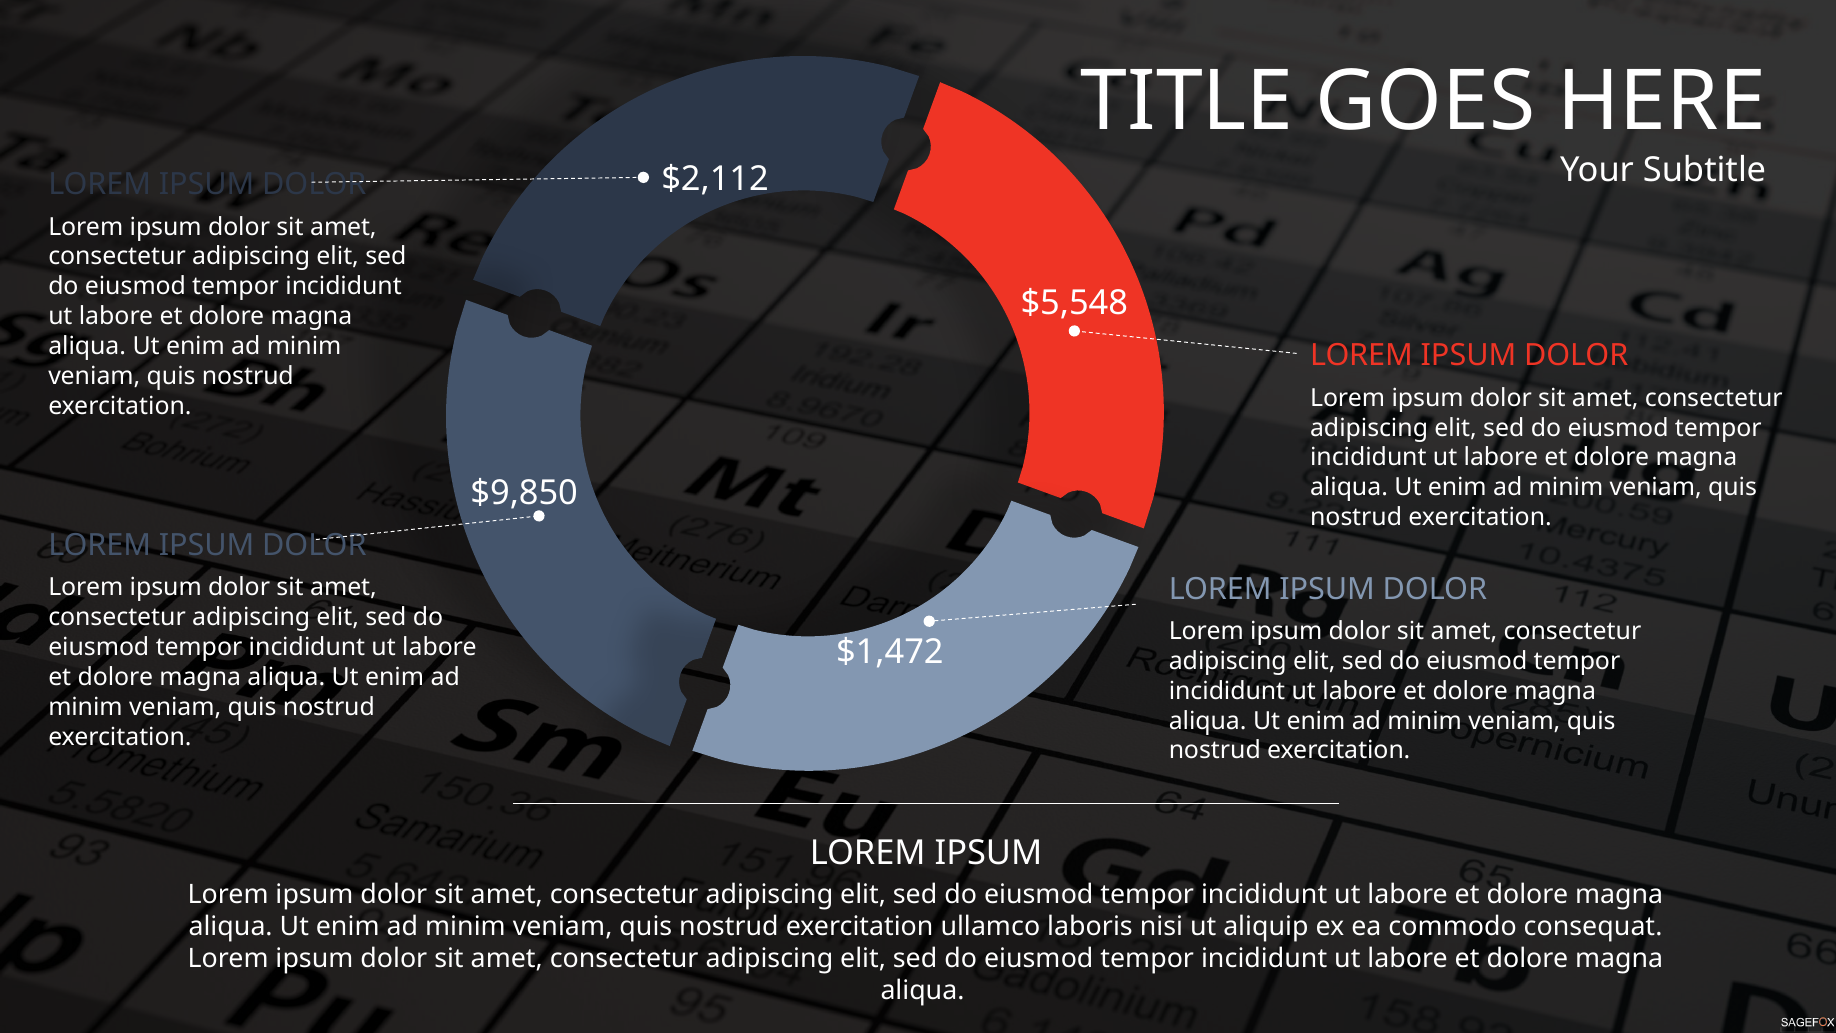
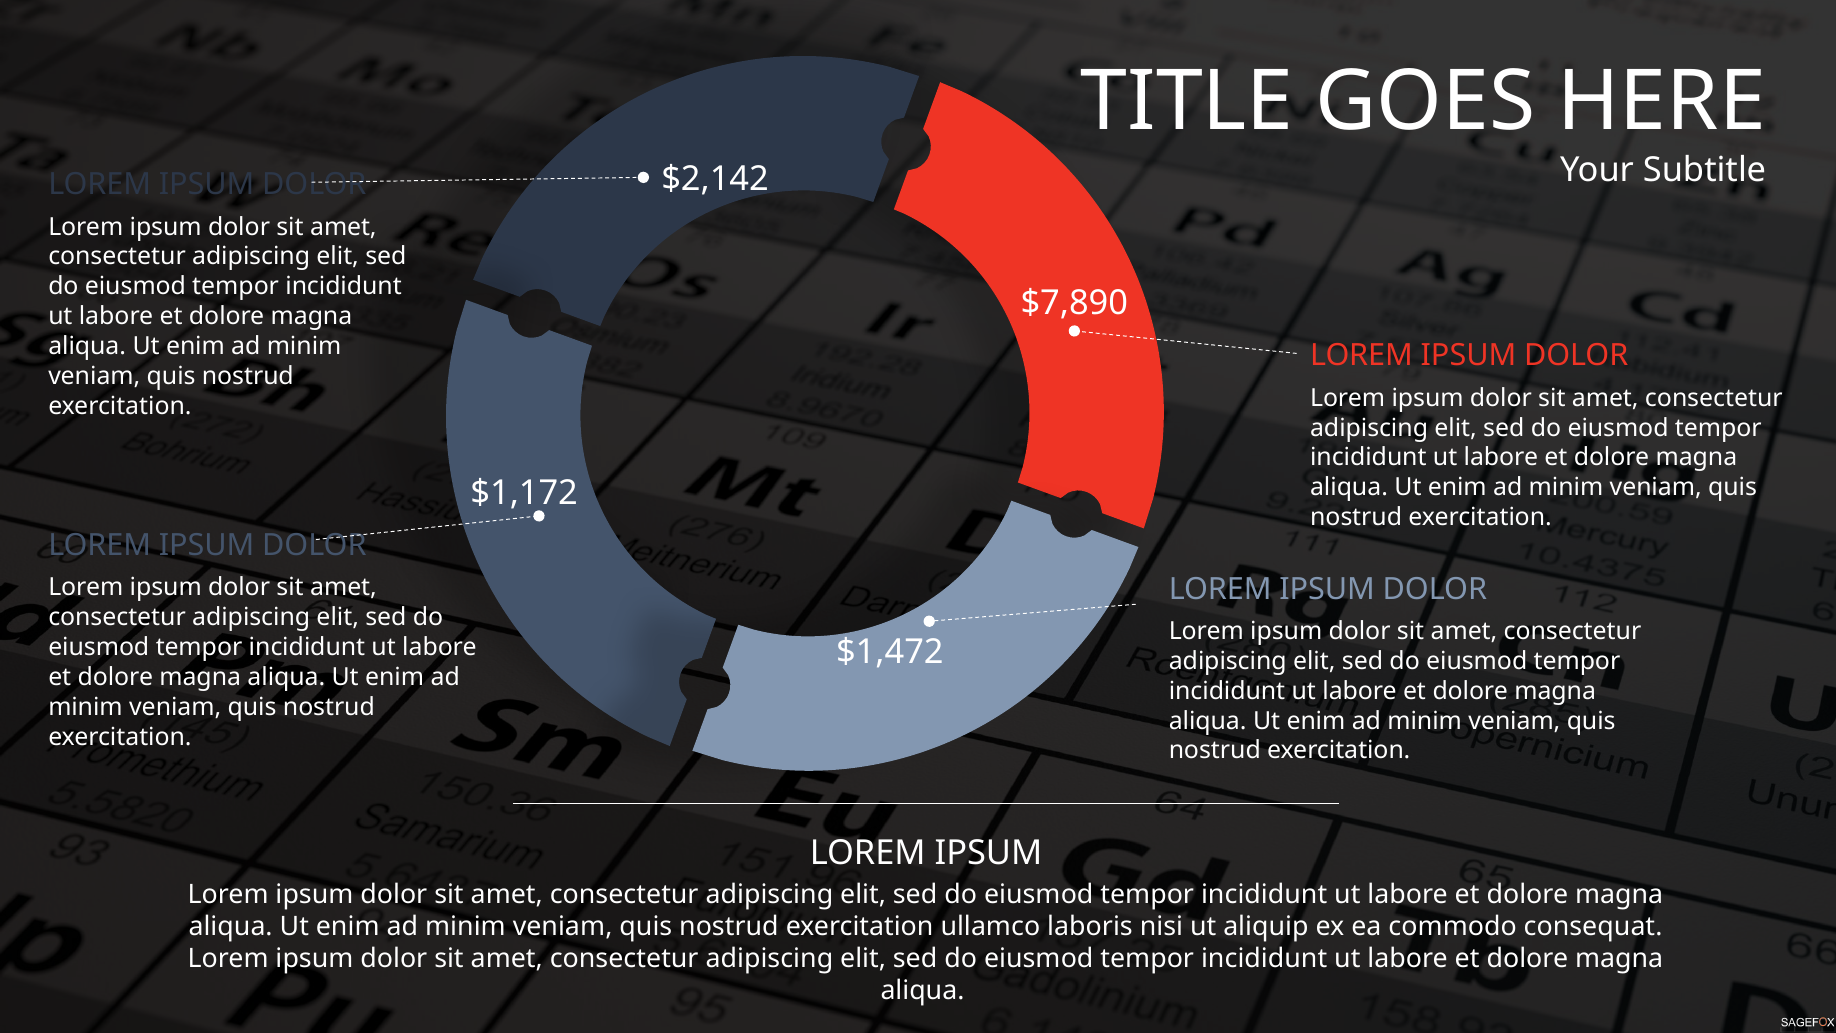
$2,112: $2,112 -> $2,142 (715, 179)
$5,548: $5,548 -> $7,890 (1074, 303)
$9,850: $9,850 -> $1,172 (524, 493)
